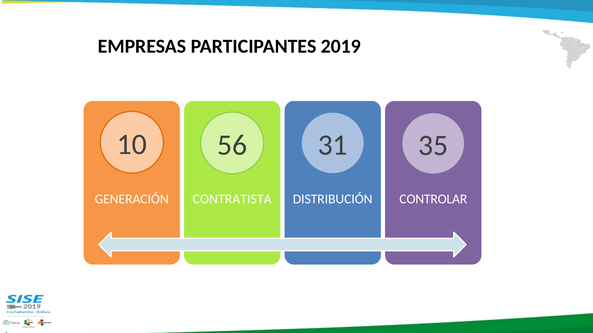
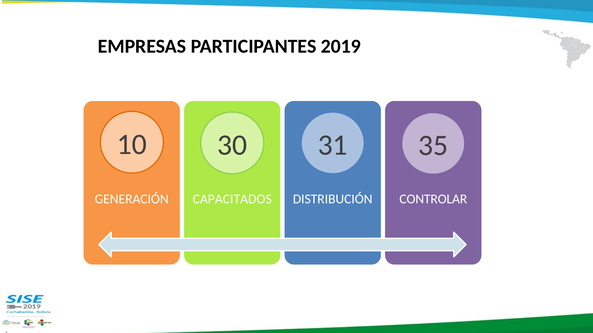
56: 56 -> 30 (232, 145)
CONTRATISTA: CONTRATISTA -> CAPACITADOS (232, 199)
